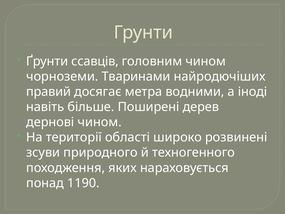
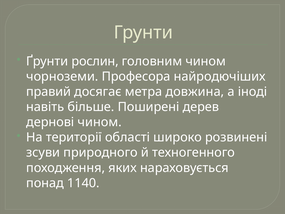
ссавців: ссавців -> рослин (95, 61)
Тваринами: Тваринами -> Професора (136, 76)
водними: водними -> довжина (195, 92)
1190: 1190 -> 1140 (83, 183)
